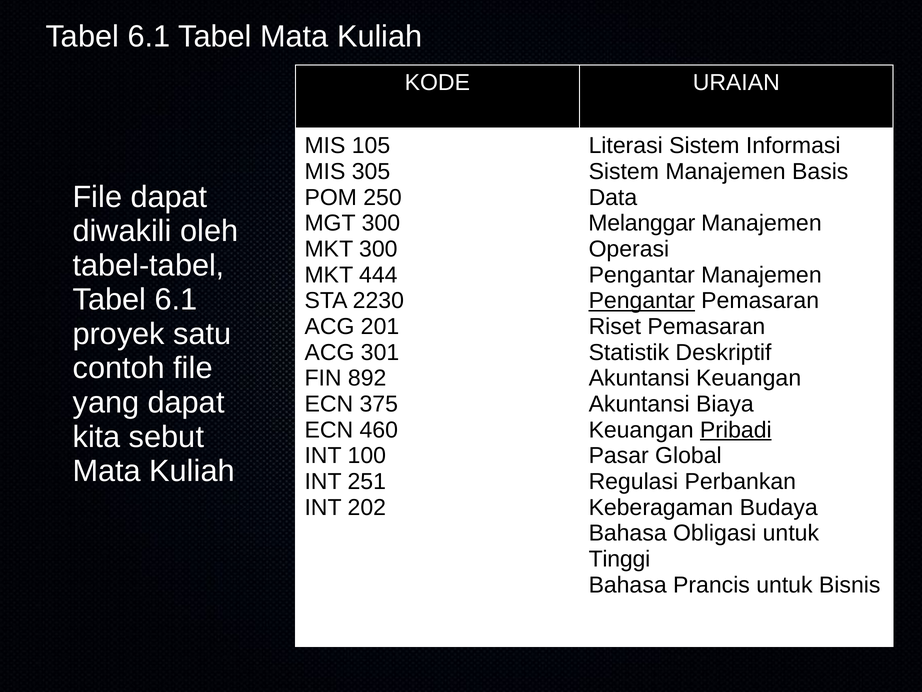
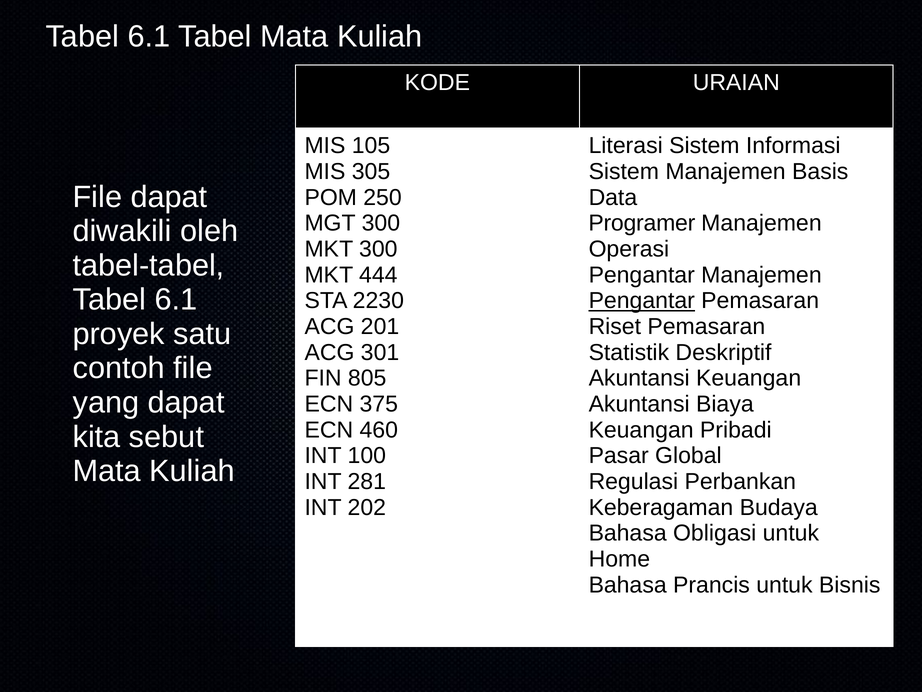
Melanggar: Melanggar -> Programer (642, 223)
892: 892 -> 805 (367, 378)
Pribadi underline: present -> none (736, 430)
251: 251 -> 281 (367, 481)
Tinggi: Tinggi -> Home (619, 559)
